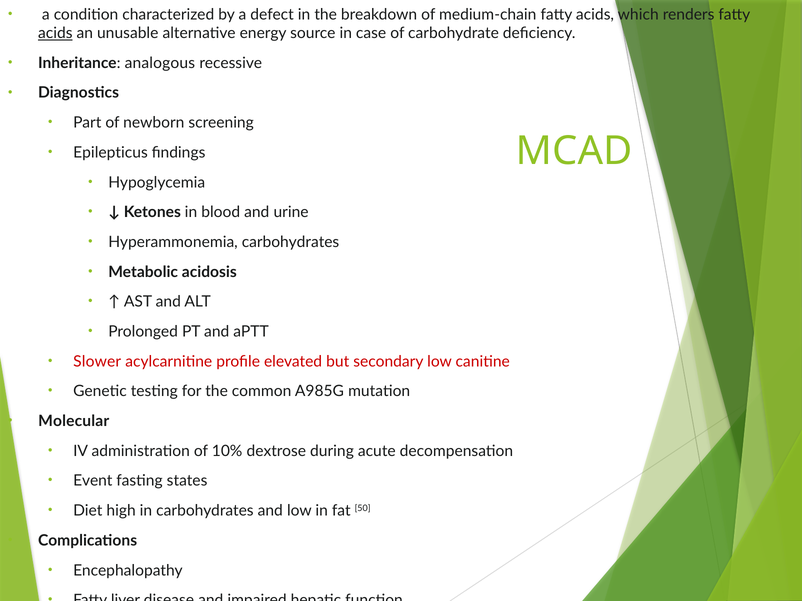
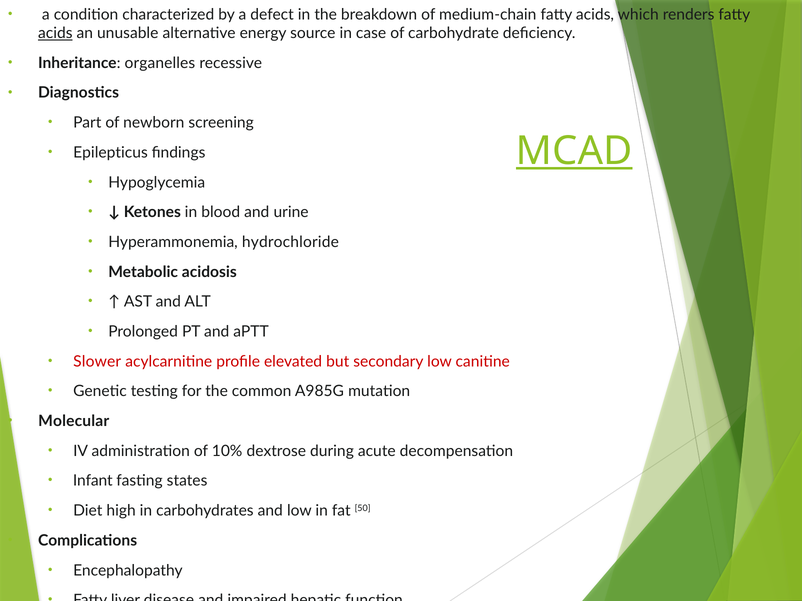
analogous: analogous -> organelles (160, 63)
MCAD underline: none -> present (574, 151)
Hyperammonemia carbohydrates: carbohydrates -> hydrochloride (290, 242)
Event: Event -> Infant (93, 481)
